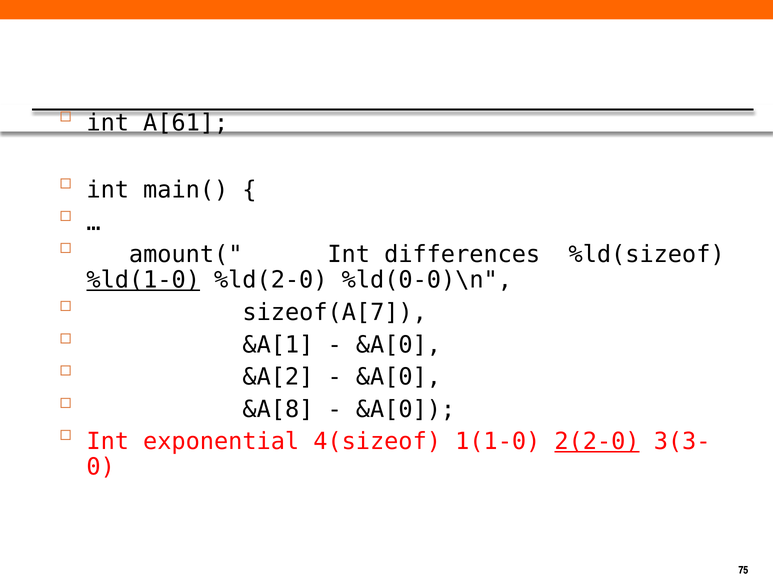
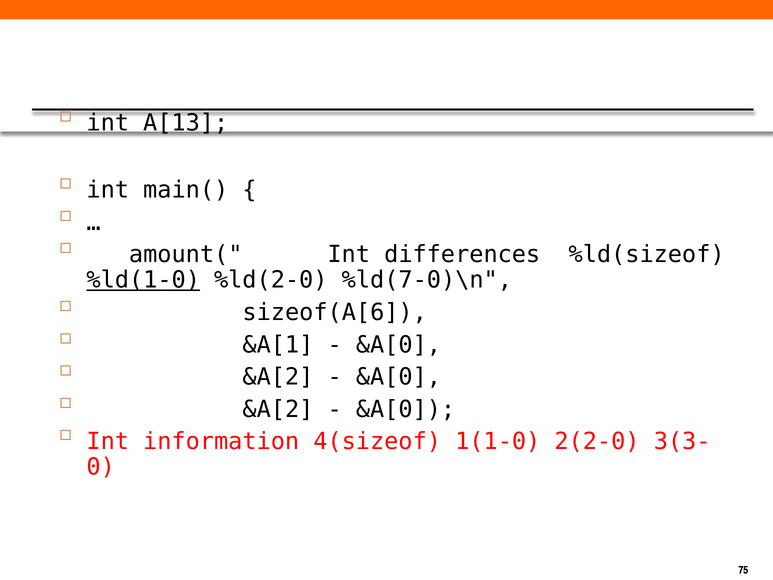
A[61: A[61 -> A[13 (186, 123)
%ld(0-0)\n: %ld(0-0)\n -> %ld(7-0)\n (427, 280)
sizeof(A[7: sizeof(A[7 -> sizeof(A[6 (335, 312)
&A[8: &A[8 -> &A[2 (278, 409)
exponential: exponential -> information (221, 441)
2(2-0 underline: present -> none (597, 441)
